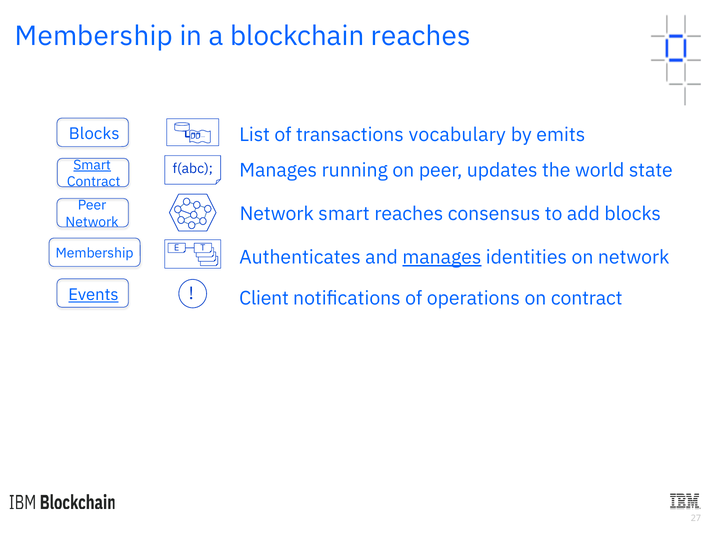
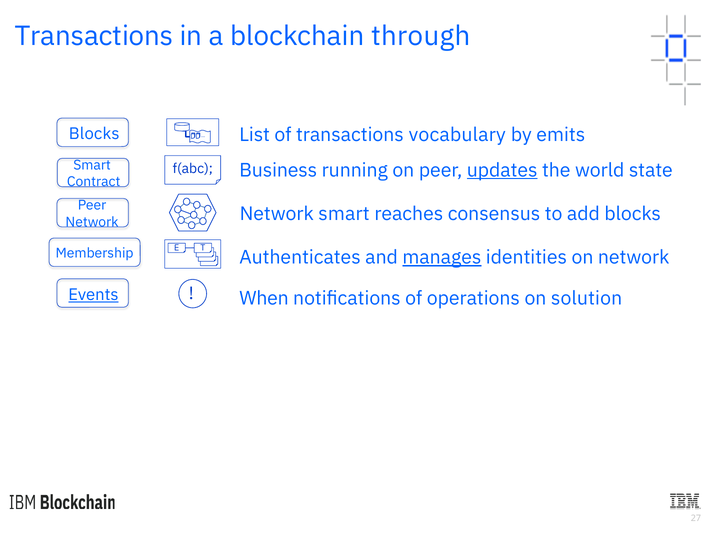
Membership: Membership -> Transactions (94, 36)
blockchain reaches: reaches -> through (421, 36)
Smart underline: present -> none (92, 165)
f(abc Manages: Manages -> Business (278, 170)
updates underline: none -> present (502, 170)
Client: Client -> When (264, 298)
on contract: contract -> solution (587, 298)
